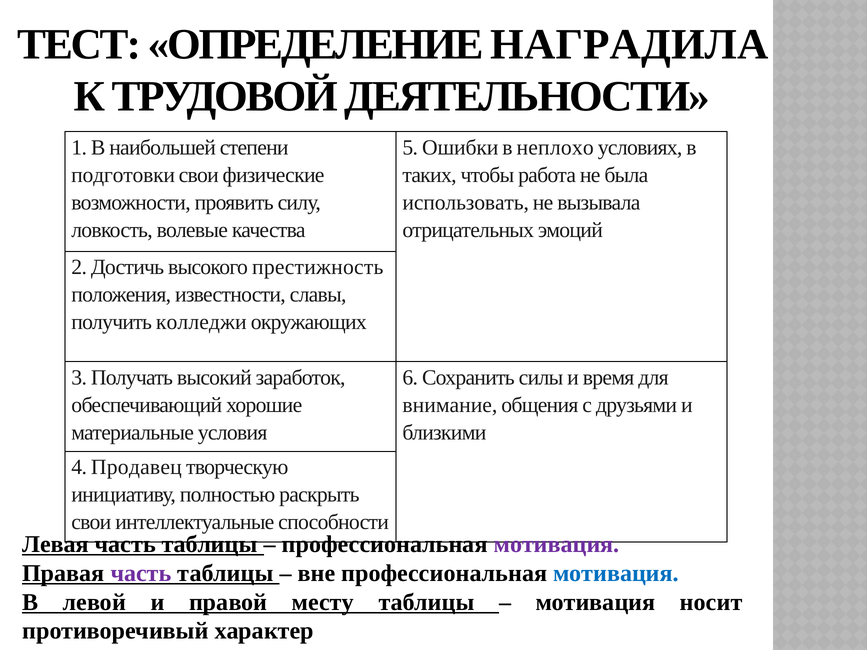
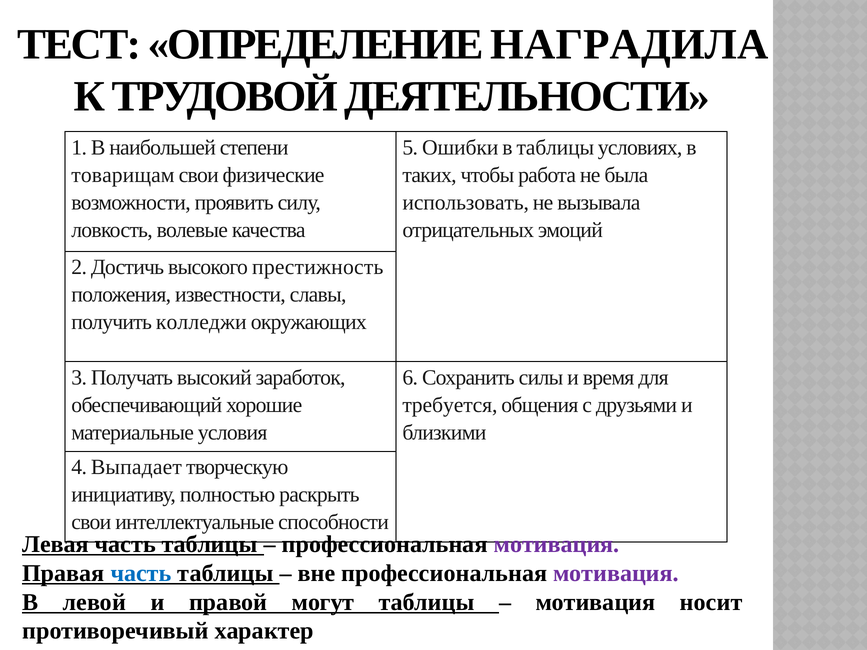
в неплохо: неплохо -> таблицы (555, 148)
подготовки: подготовки -> товарищам (123, 175)
внимание: внимание -> требуется (450, 405)
Продавец: Продавец -> Выпадает (136, 467)
часть colour: purple -> blue (141, 573)
мотивация colour: blue -> purple (616, 573)
месту: месту -> могут (323, 602)
